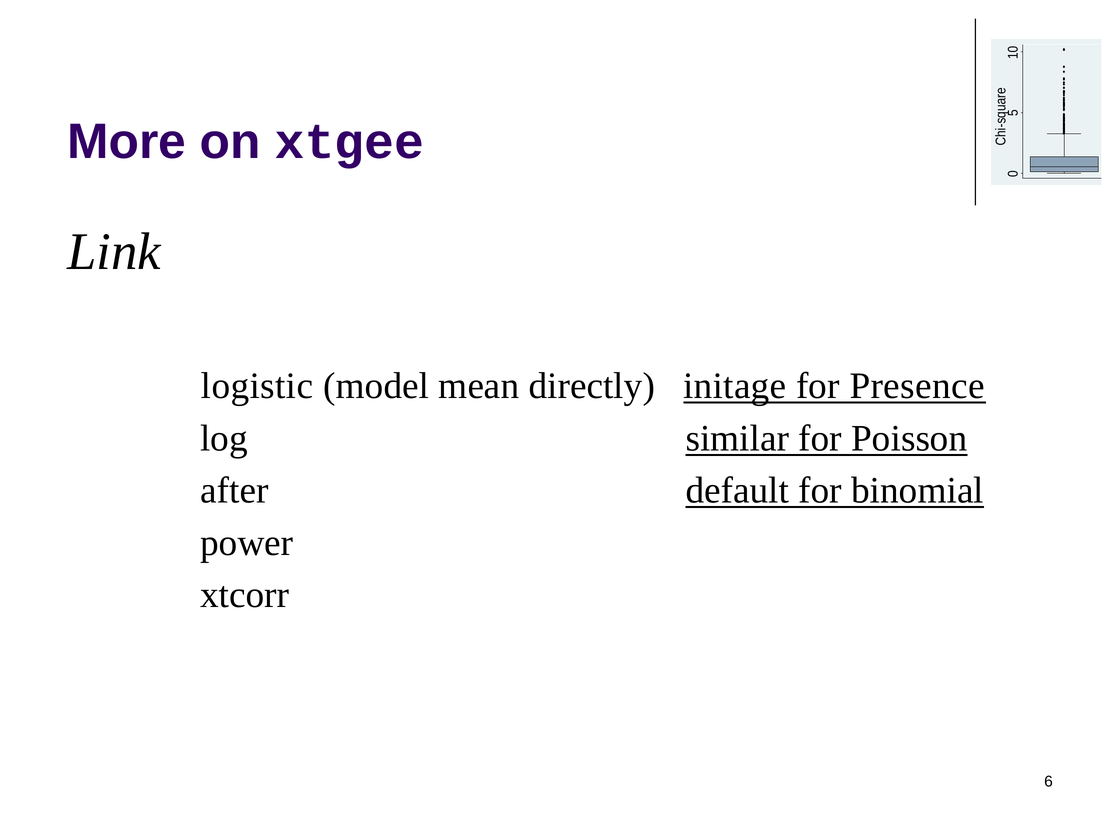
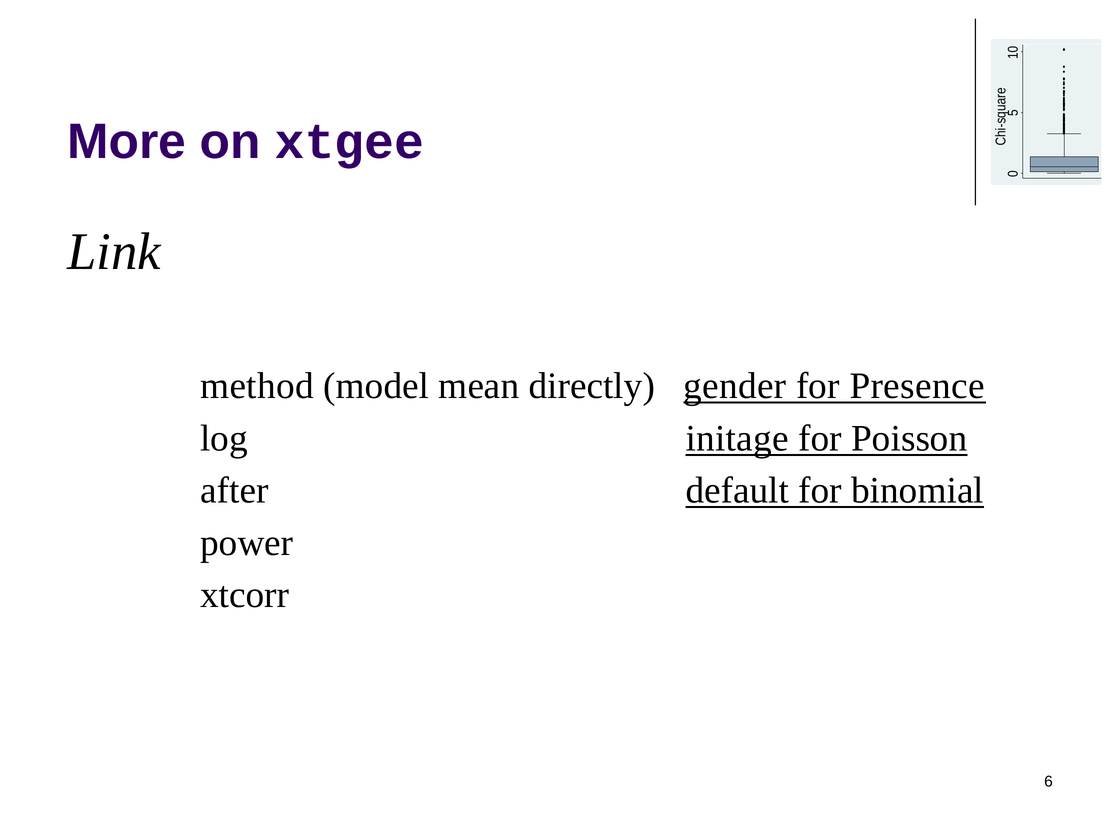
logistic: logistic -> method (257, 386)
initage: initage -> gender (735, 386)
similar: similar -> initage (737, 438)
